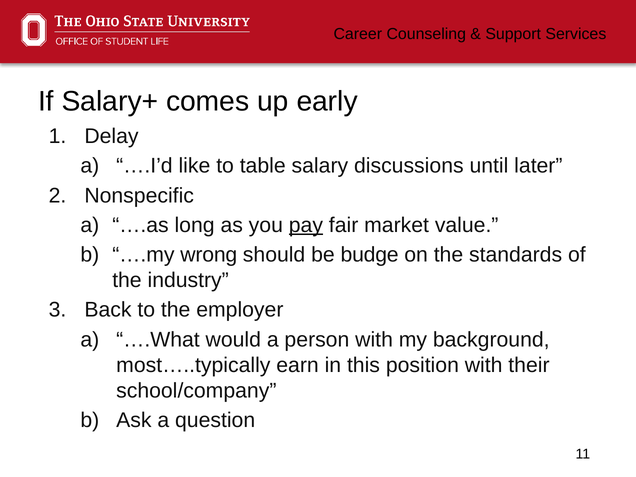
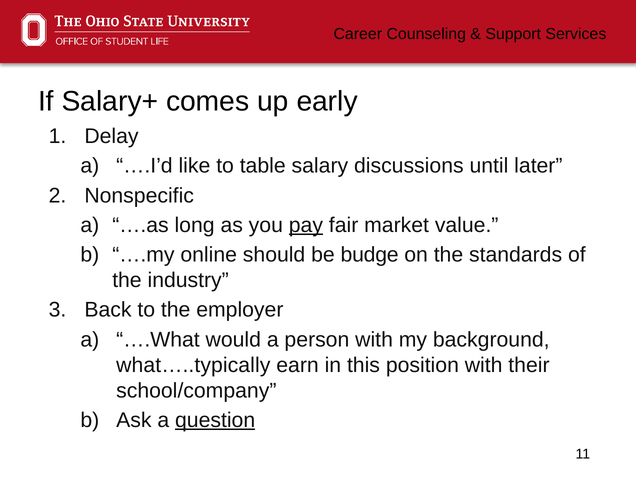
wrong: wrong -> online (209, 255)
most…..typically: most…..typically -> what…..typically (193, 365)
question underline: none -> present (215, 420)
